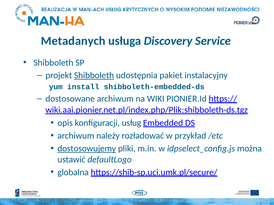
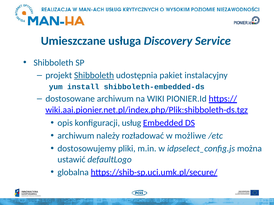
Metadanych: Metadanych -> Umieszczane (73, 41)
przykład: przykład -> możliwe (190, 136)
dostosowujemy underline: present -> none (87, 149)
